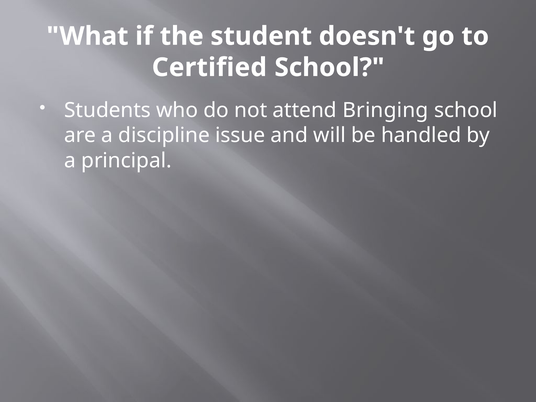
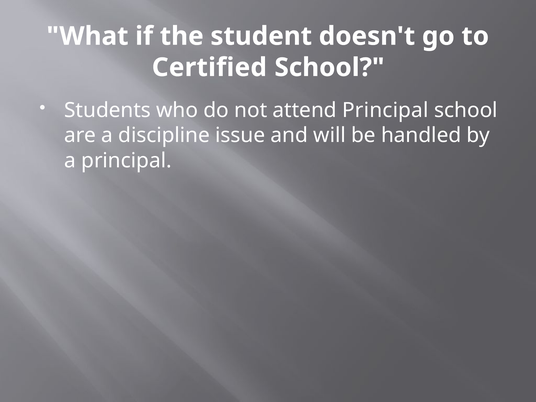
attend Bringing: Bringing -> Principal (385, 110)
